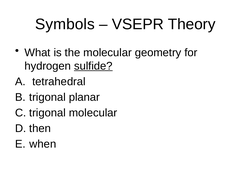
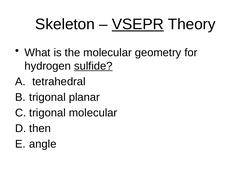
Symbols: Symbols -> Skeleton (65, 24)
VSEPR underline: none -> present (138, 24)
when: when -> angle (43, 144)
